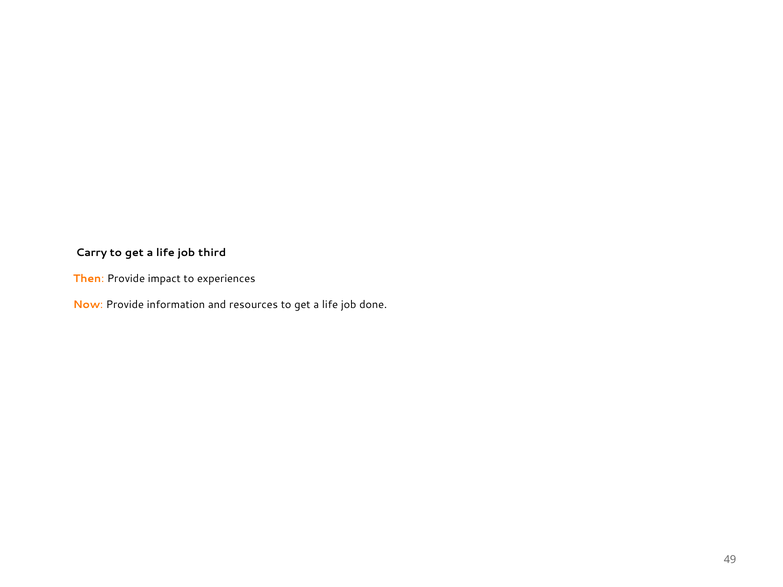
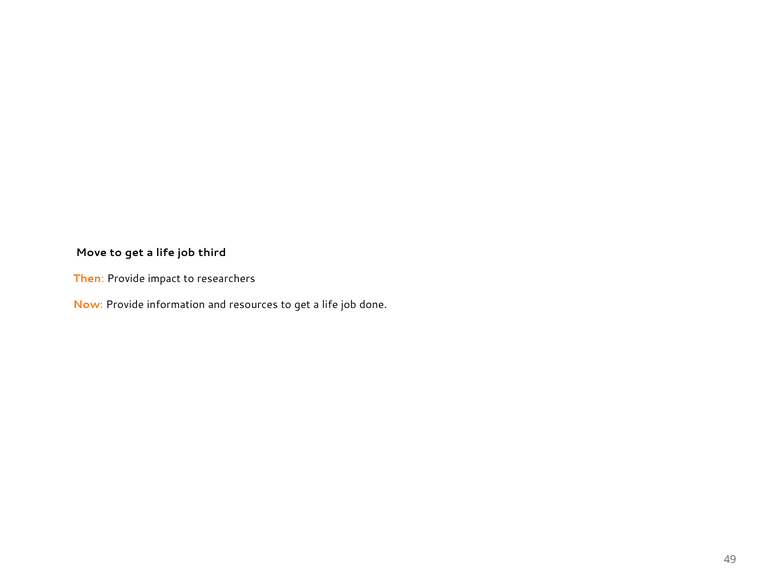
Carry: Carry -> Move (91, 253)
experiences: experiences -> researchers (226, 279)
